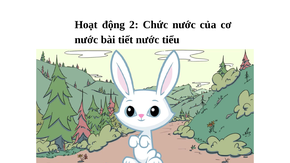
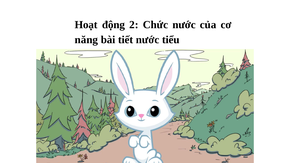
nước: nước -> năng (86, 40)
